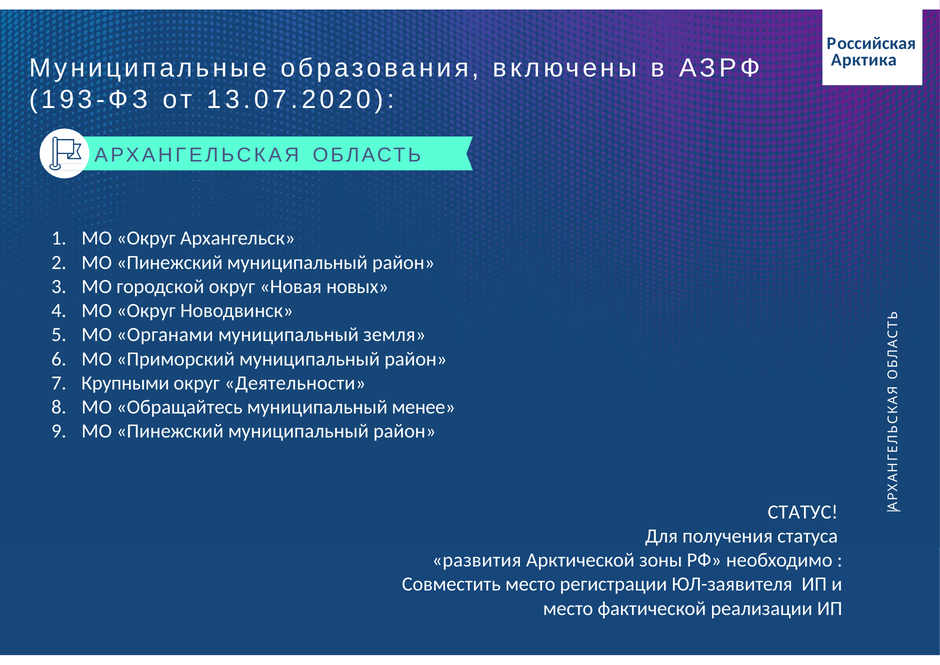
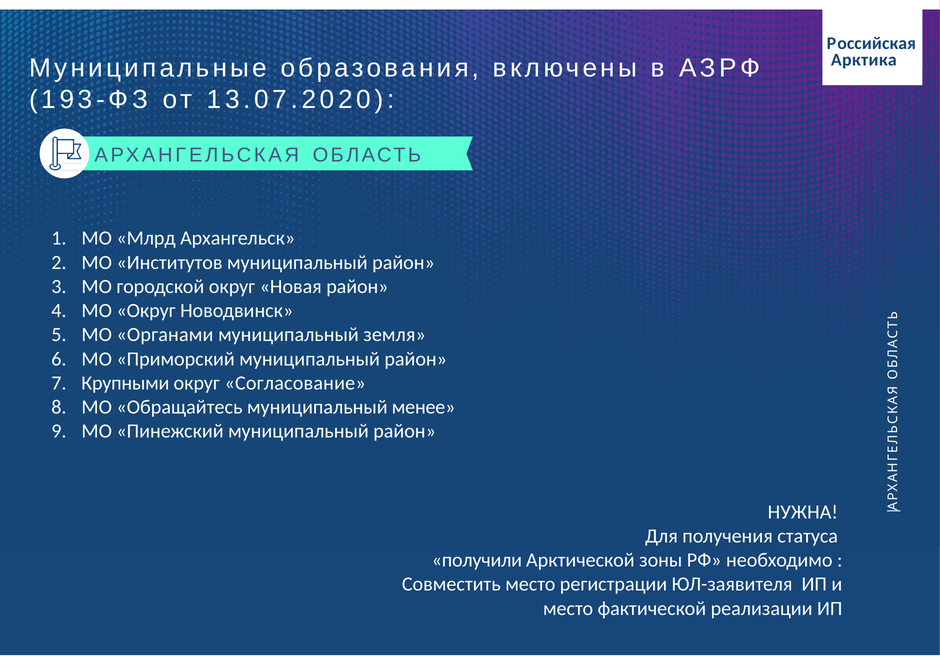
Округ: Округ -> Млрд (146, 238)
Пинежский: Пинежский -> Институтов (170, 262)
Новая новых: новых -> район (357, 286)
Деятельности: Деятельности -> Согласование (295, 383)
СТАТУС: СТАТУС -> НУЖНА (803, 512)
развития: развития -> получили (477, 560)
